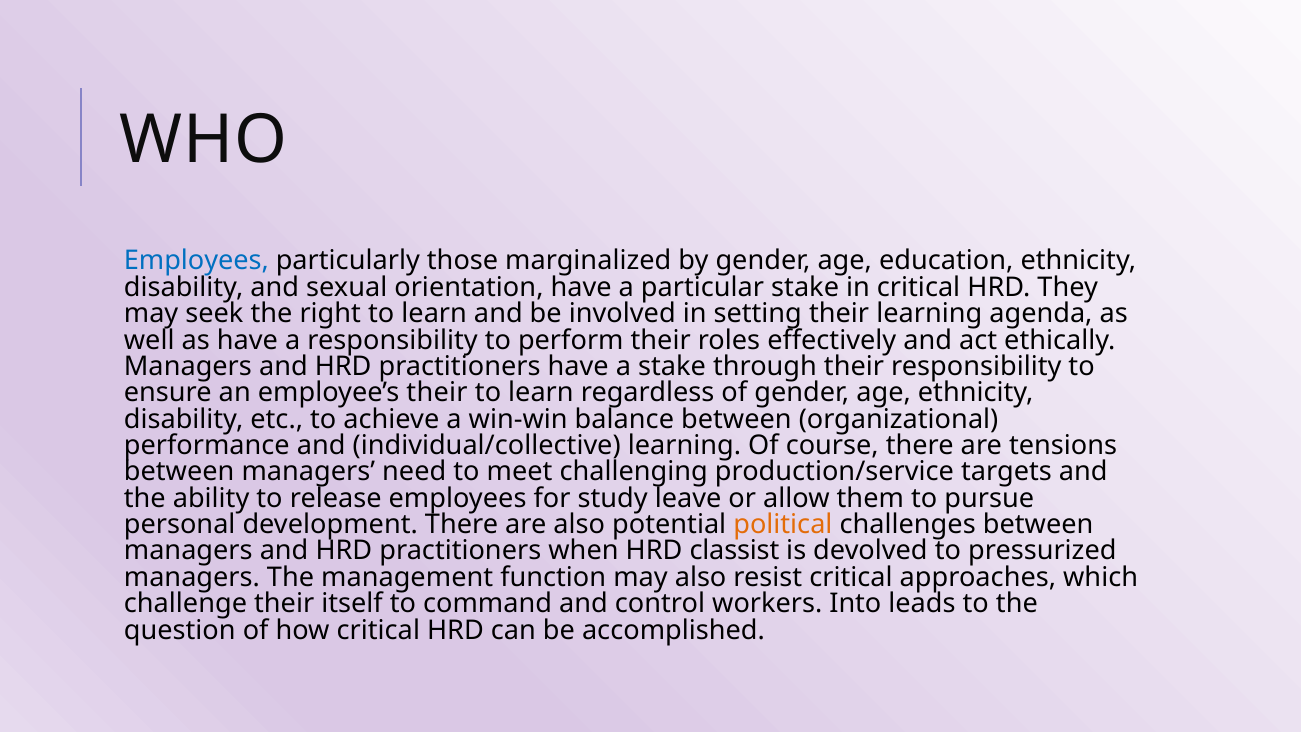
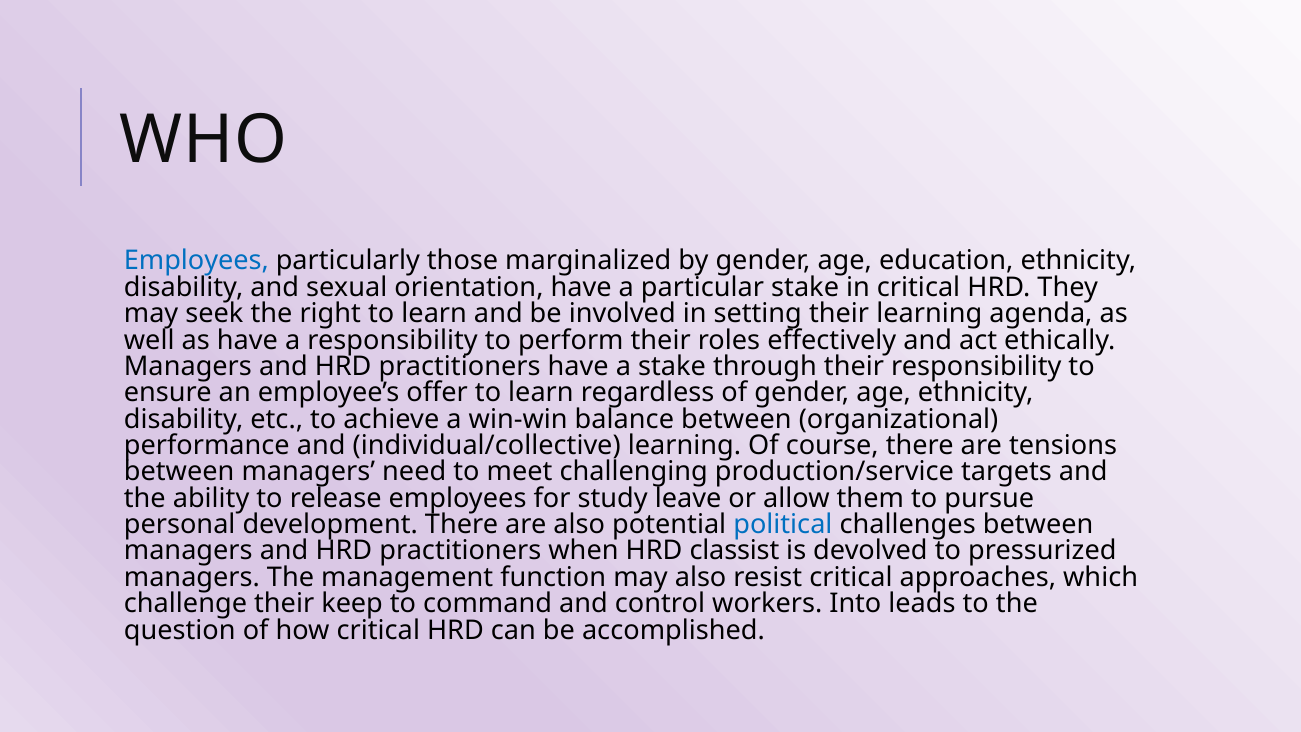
employee’s their: their -> offer (437, 393)
political colour: orange -> blue (783, 524)
itself: itself -> keep (352, 604)
